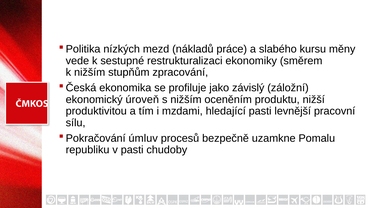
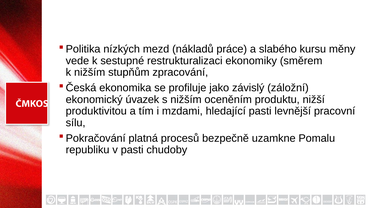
úroveň: úroveň -> úvazek (142, 100)
úmluv: úmluv -> platná (143, 138)
